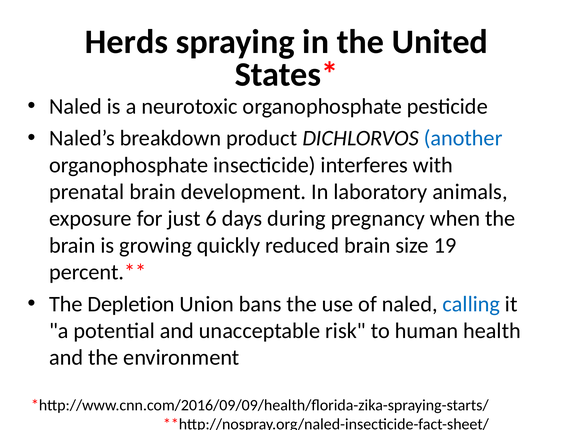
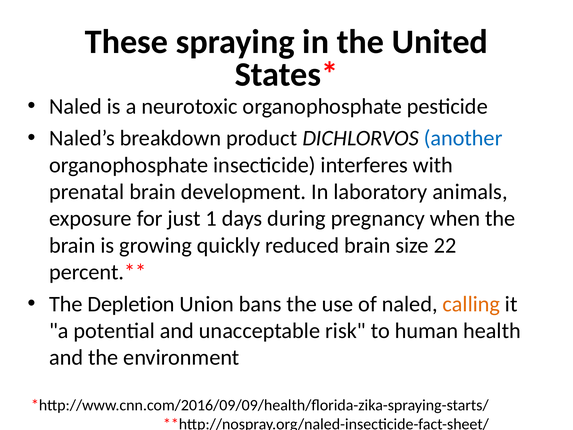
Herds: Herds -> These (127, 42)
6: 6 -> 1 (211, 218)
19: 19 -> 22 (445, 245)
calling colour: blue -> orange (471, 304)
